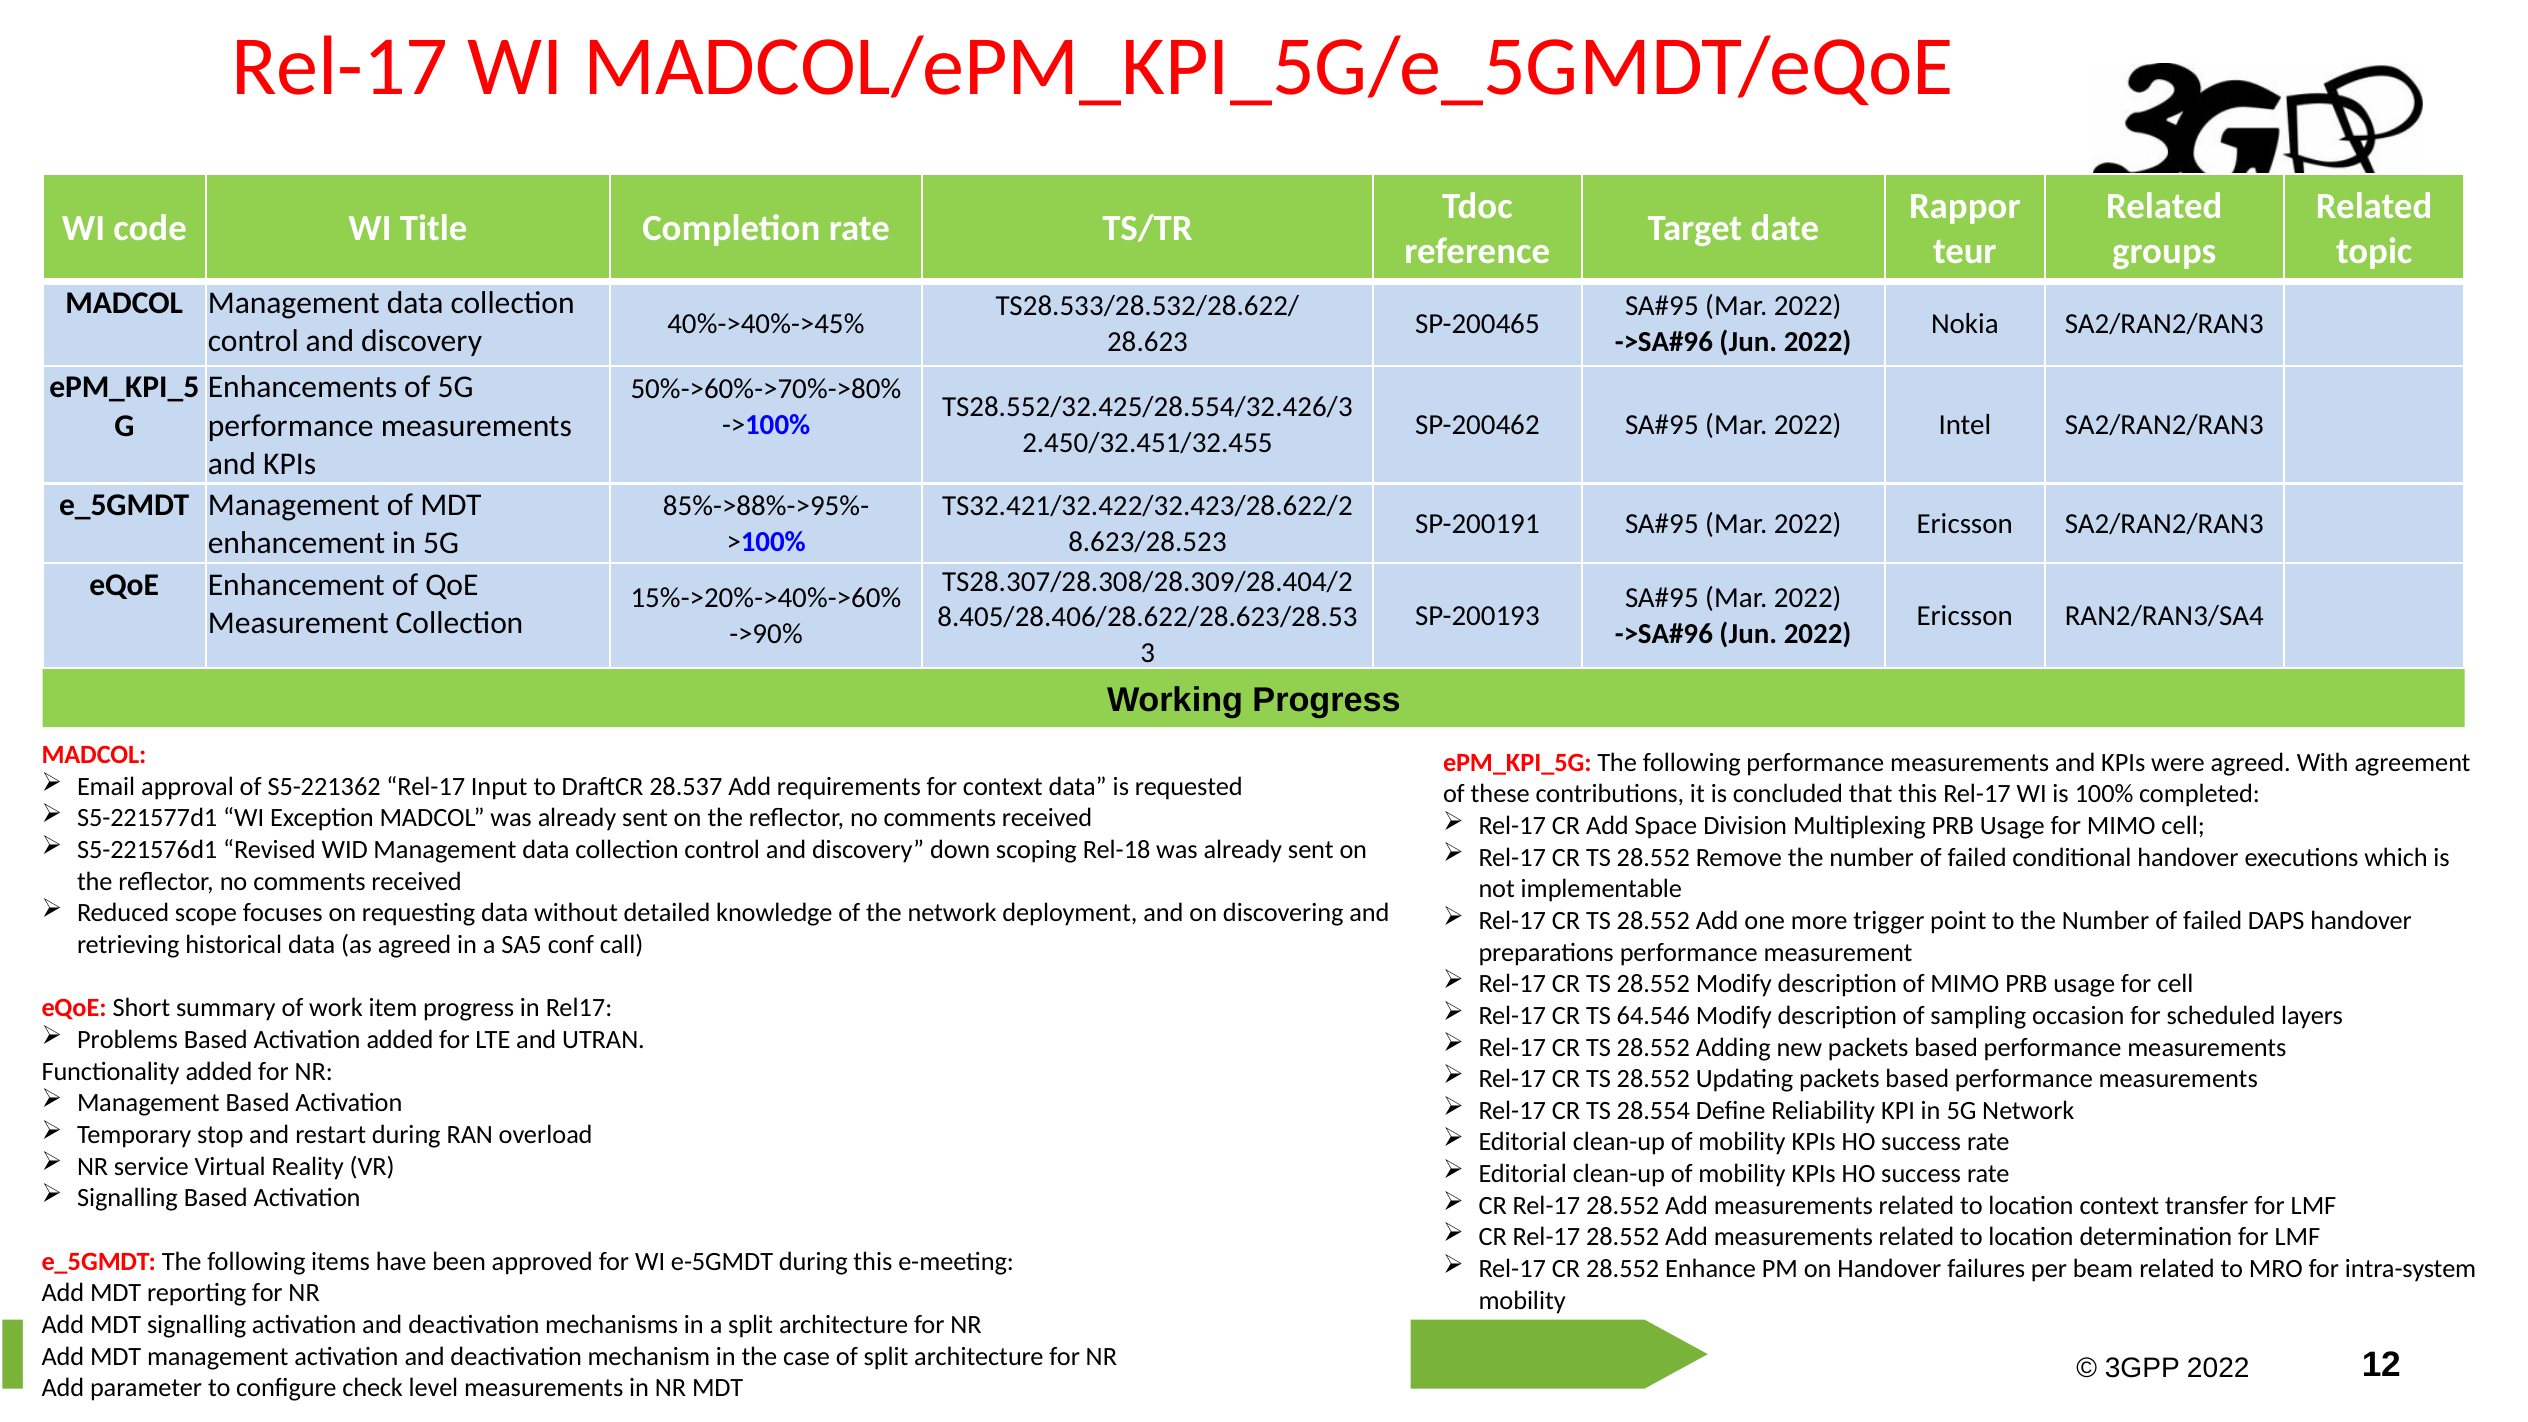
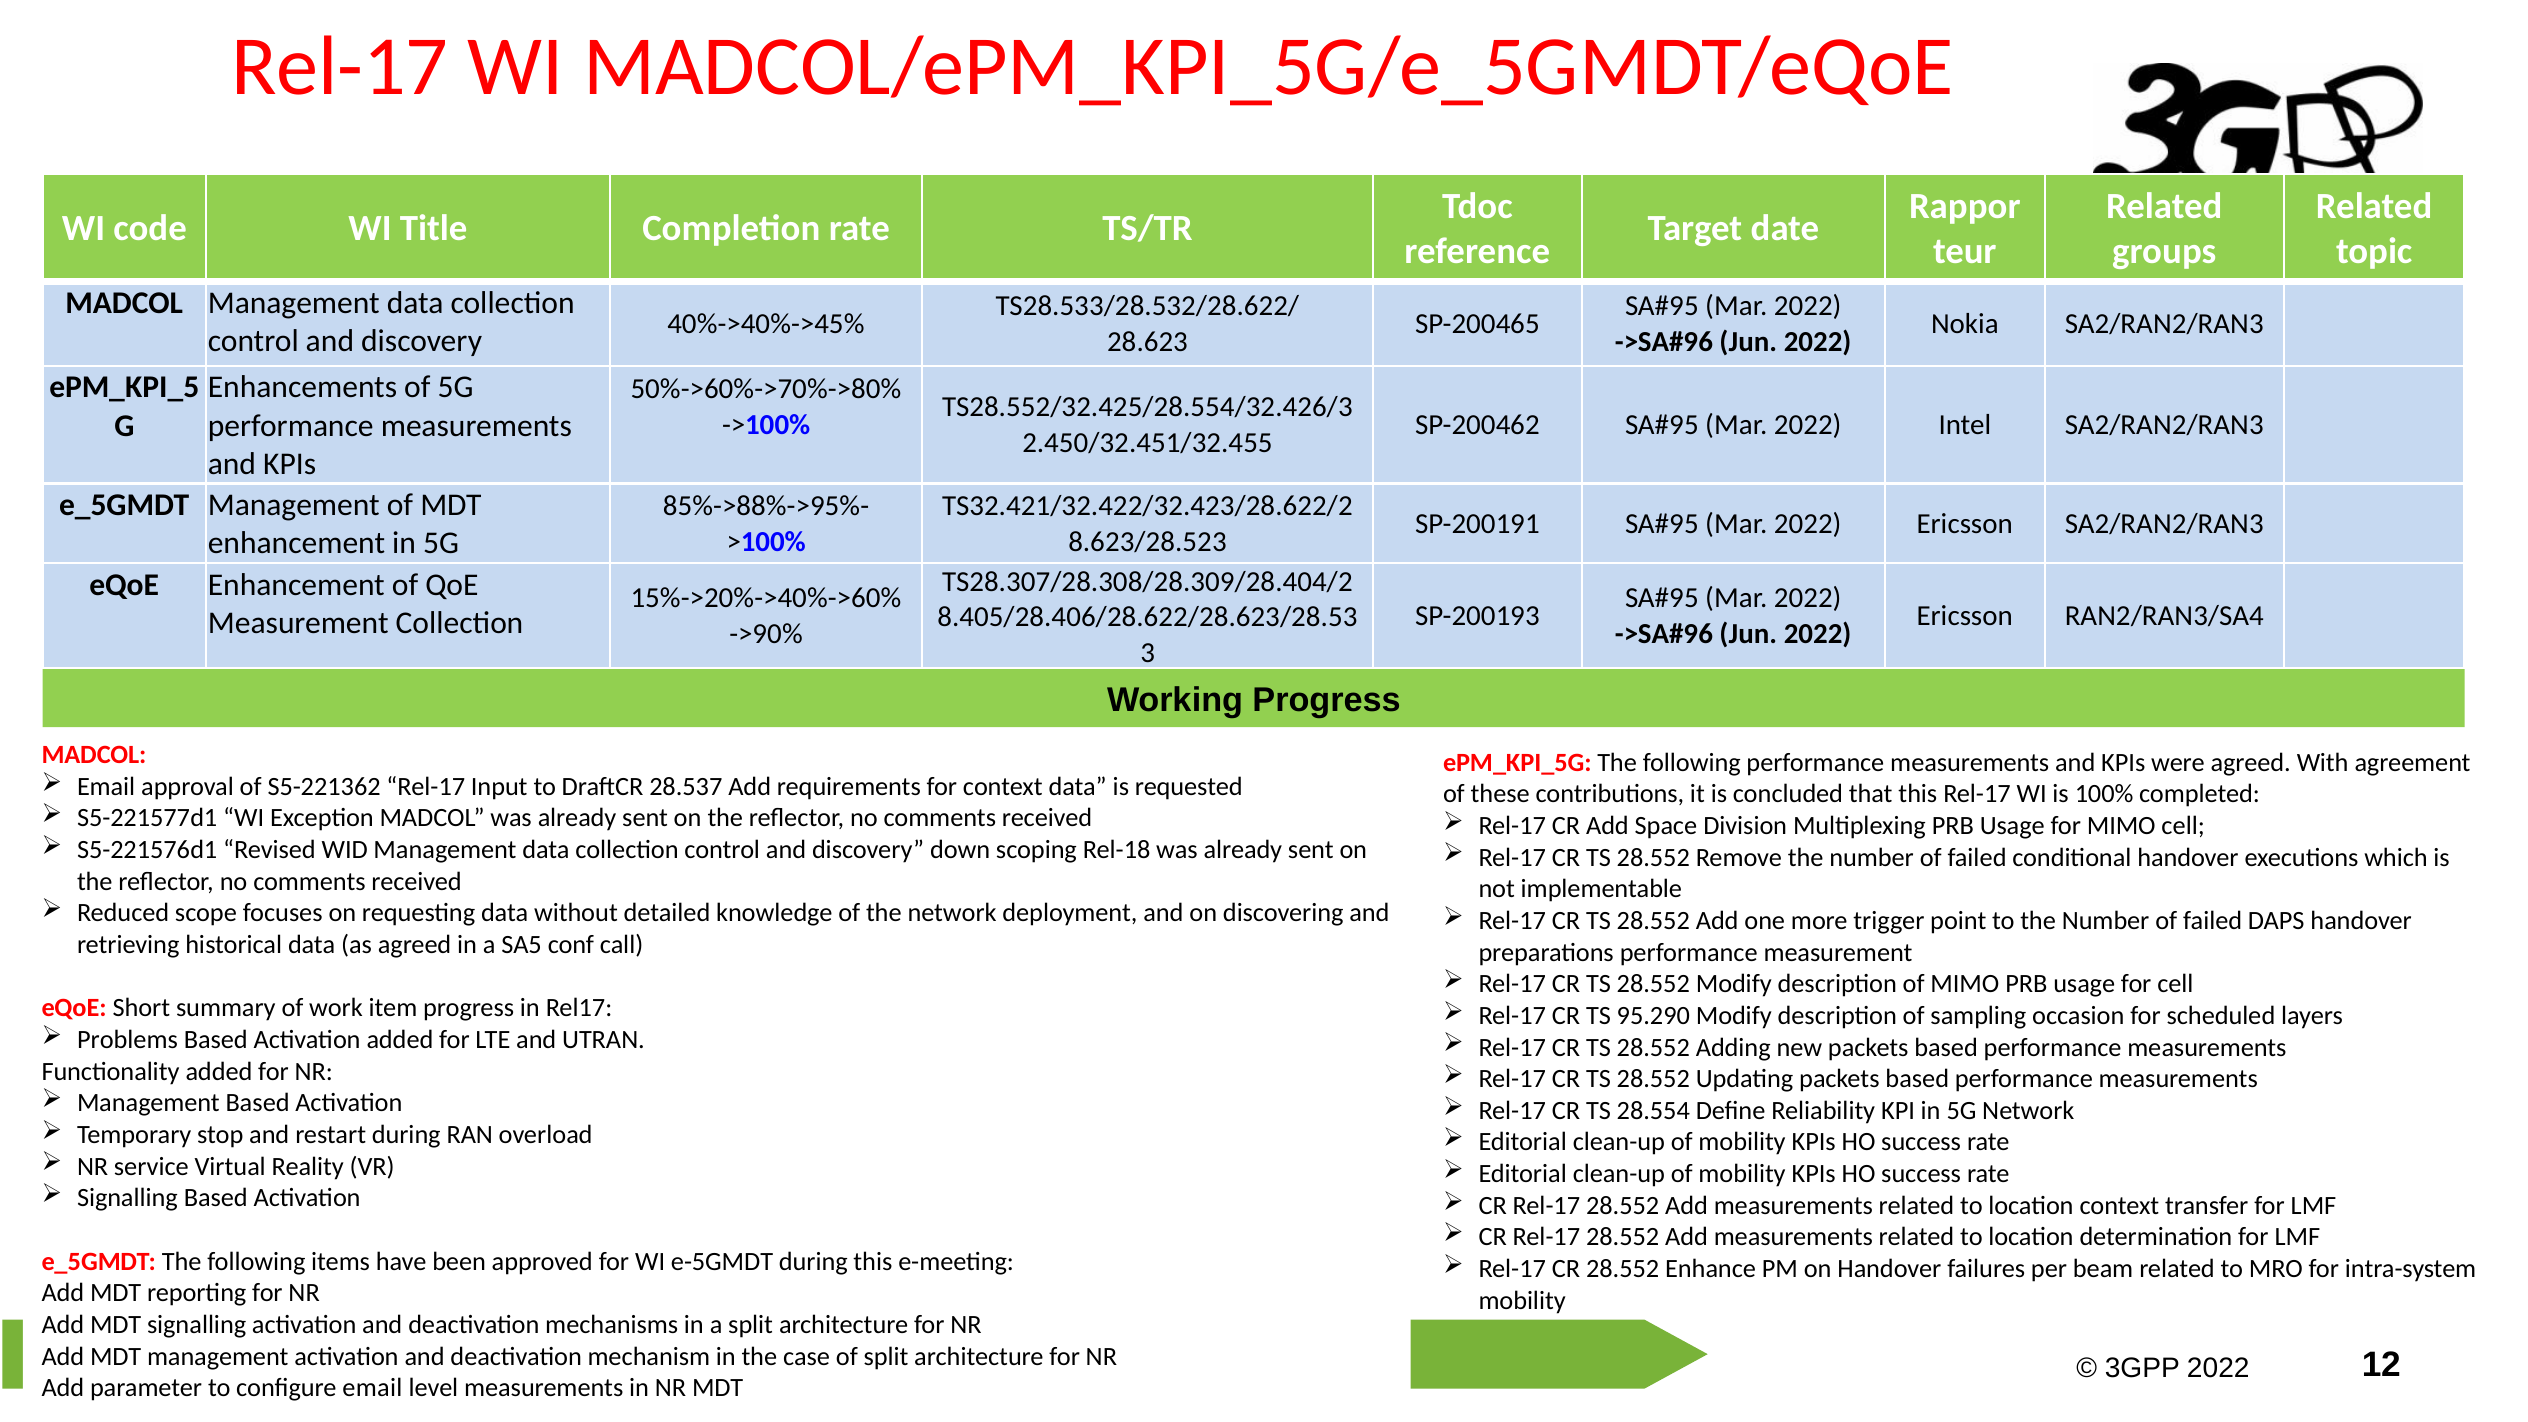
64.546: 64.546 -> 95.290 (1653, 1016)
configure check: check -> email (372, 1388)
